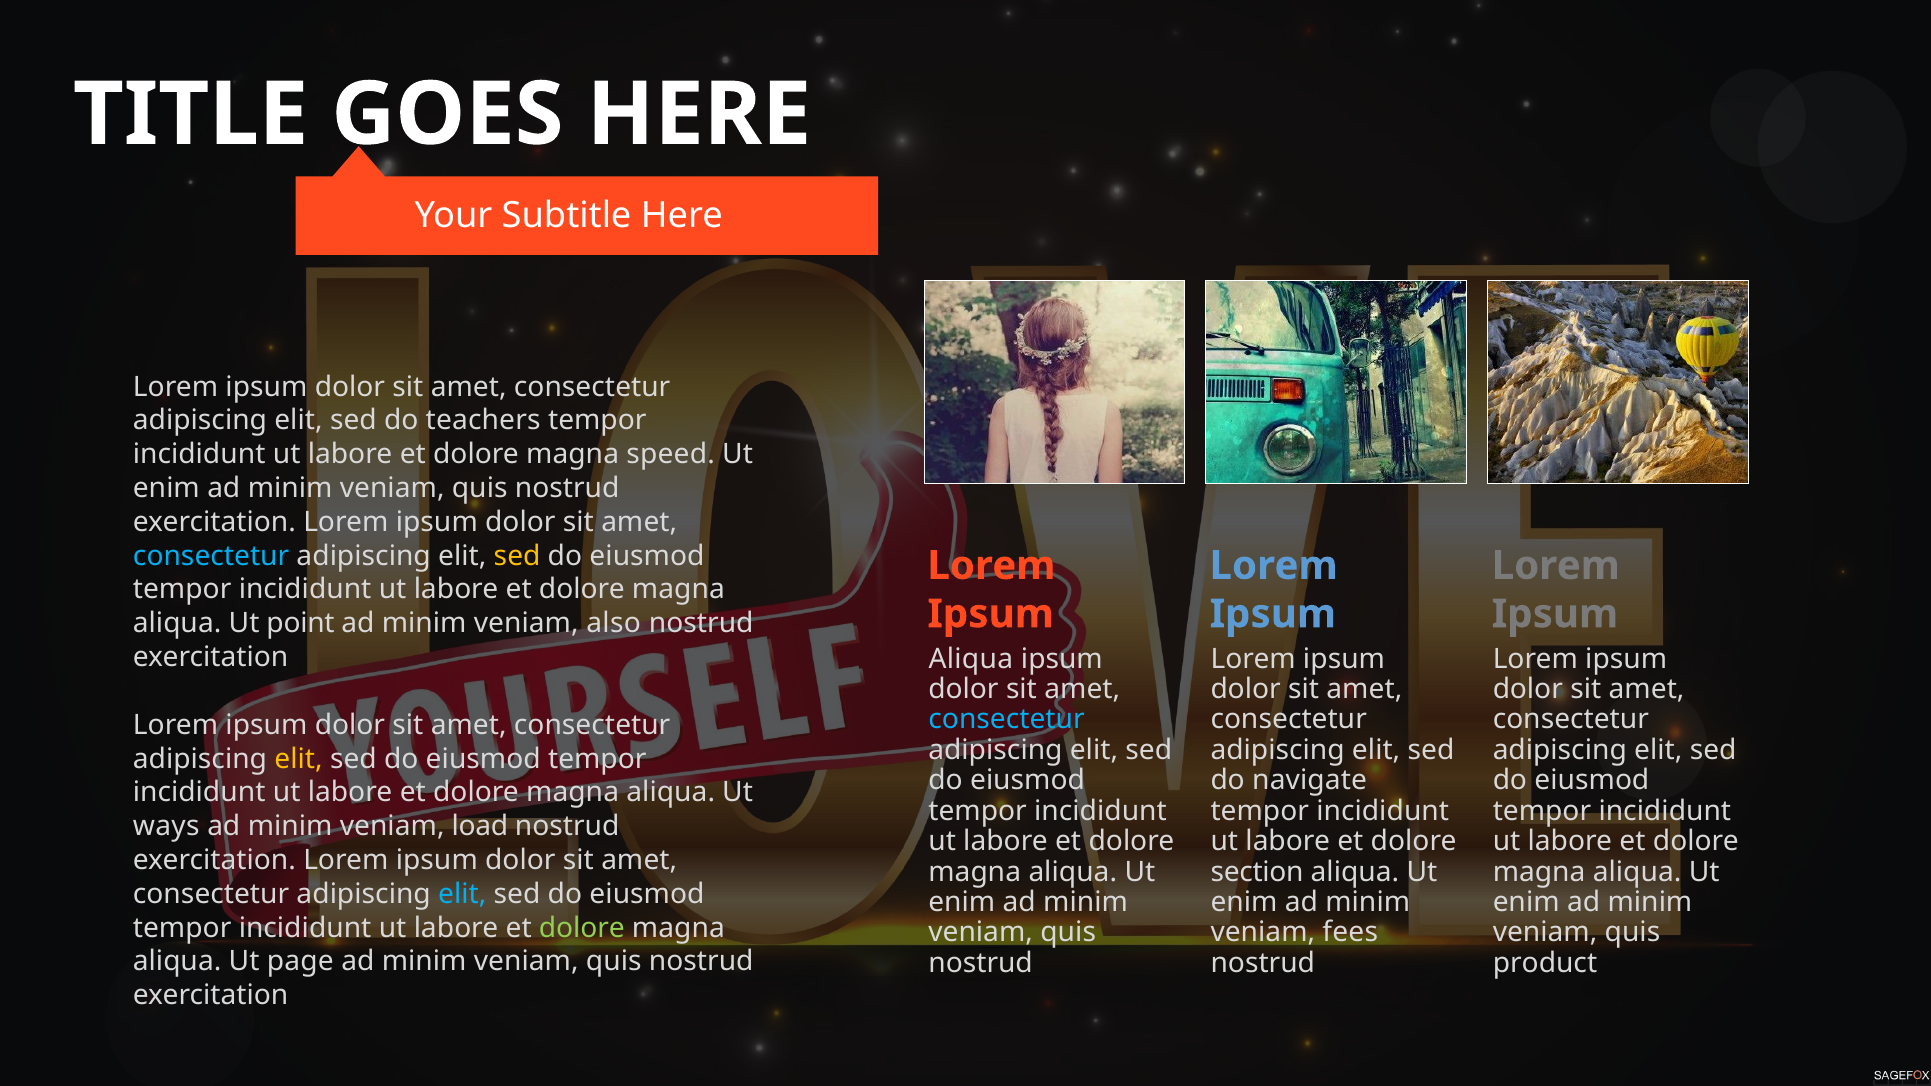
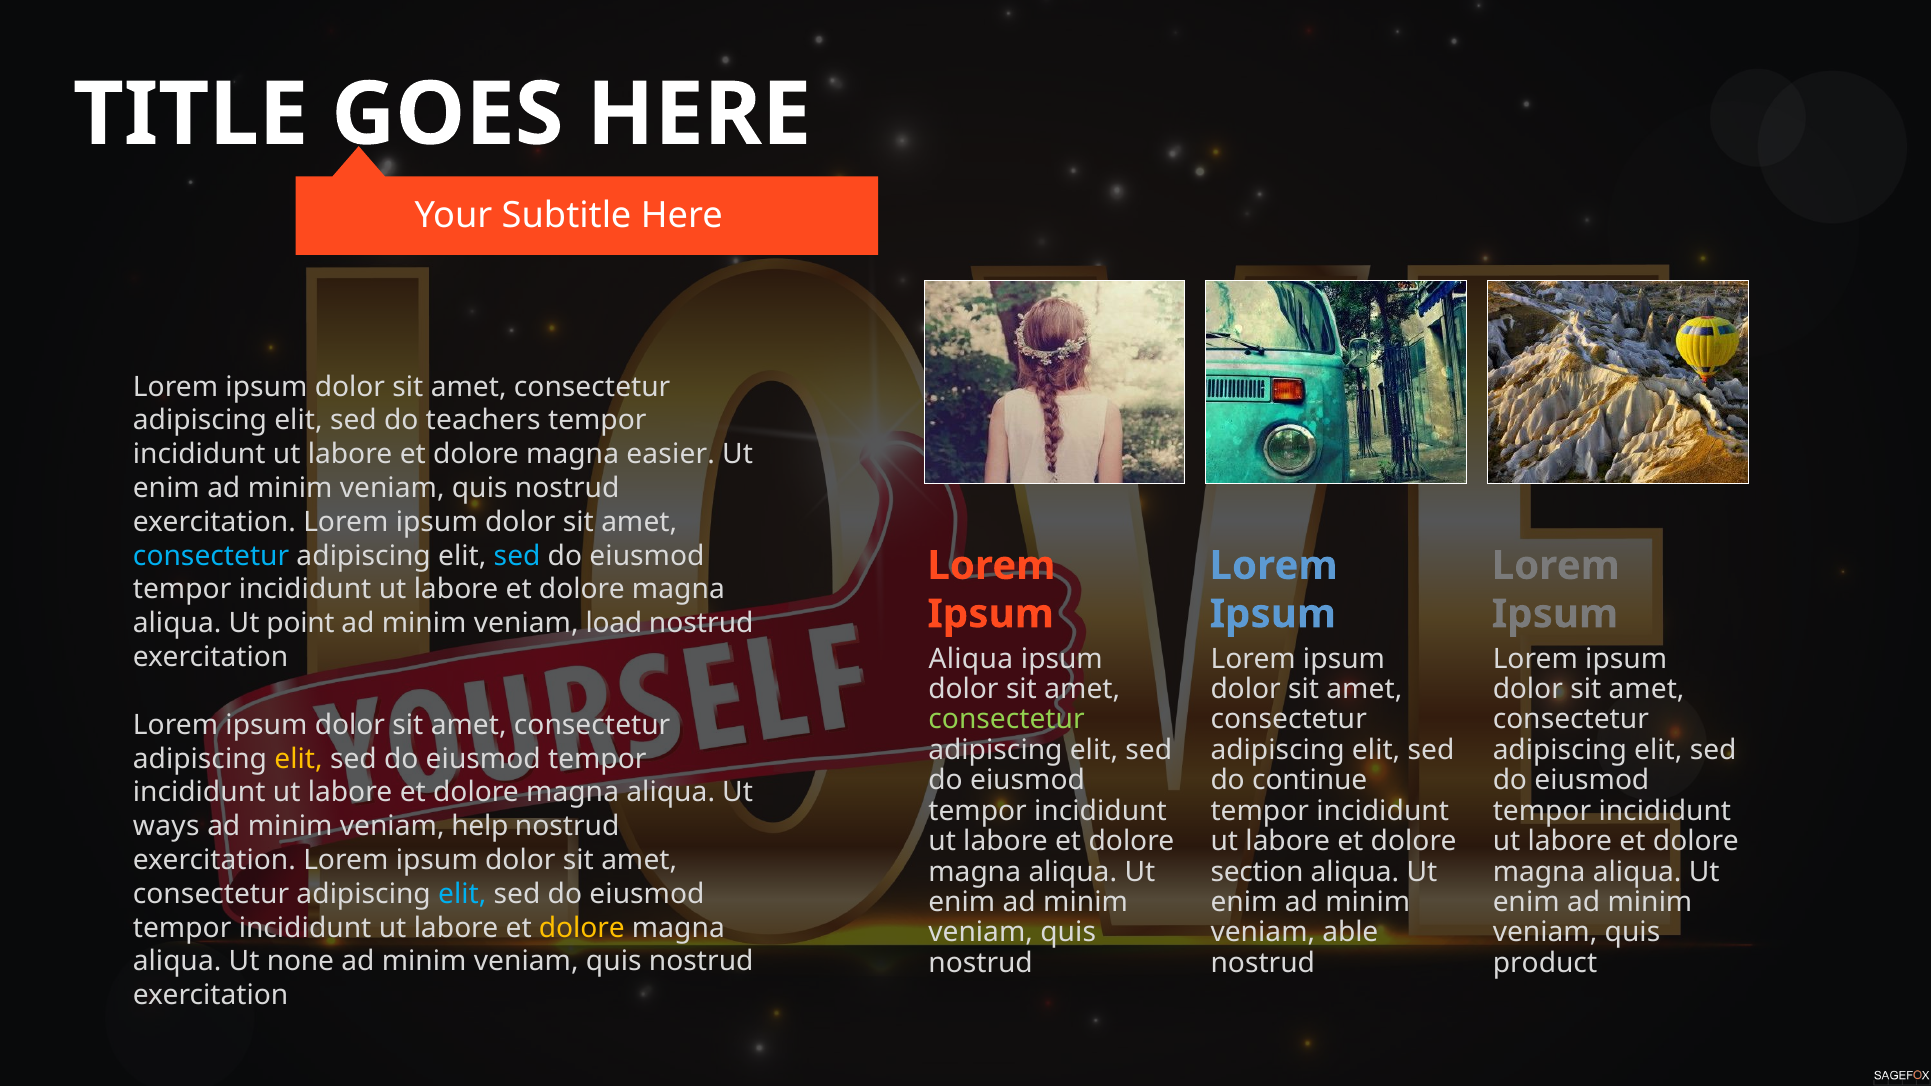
speed: speed -> easier (671, 455)
sed colour: yellow -> light blue (517, 556)
also: also -> load (614, 624)
consectetur colour: light blue -> light green (1007, 720)
navigate: navigate -> continue (1310, 781)
load: load -> help (480, 826)
dolore colour: light green -> yellow (582, 928)
fees: fees -> able (1350, 933)
page: page -> none (300, 962)
